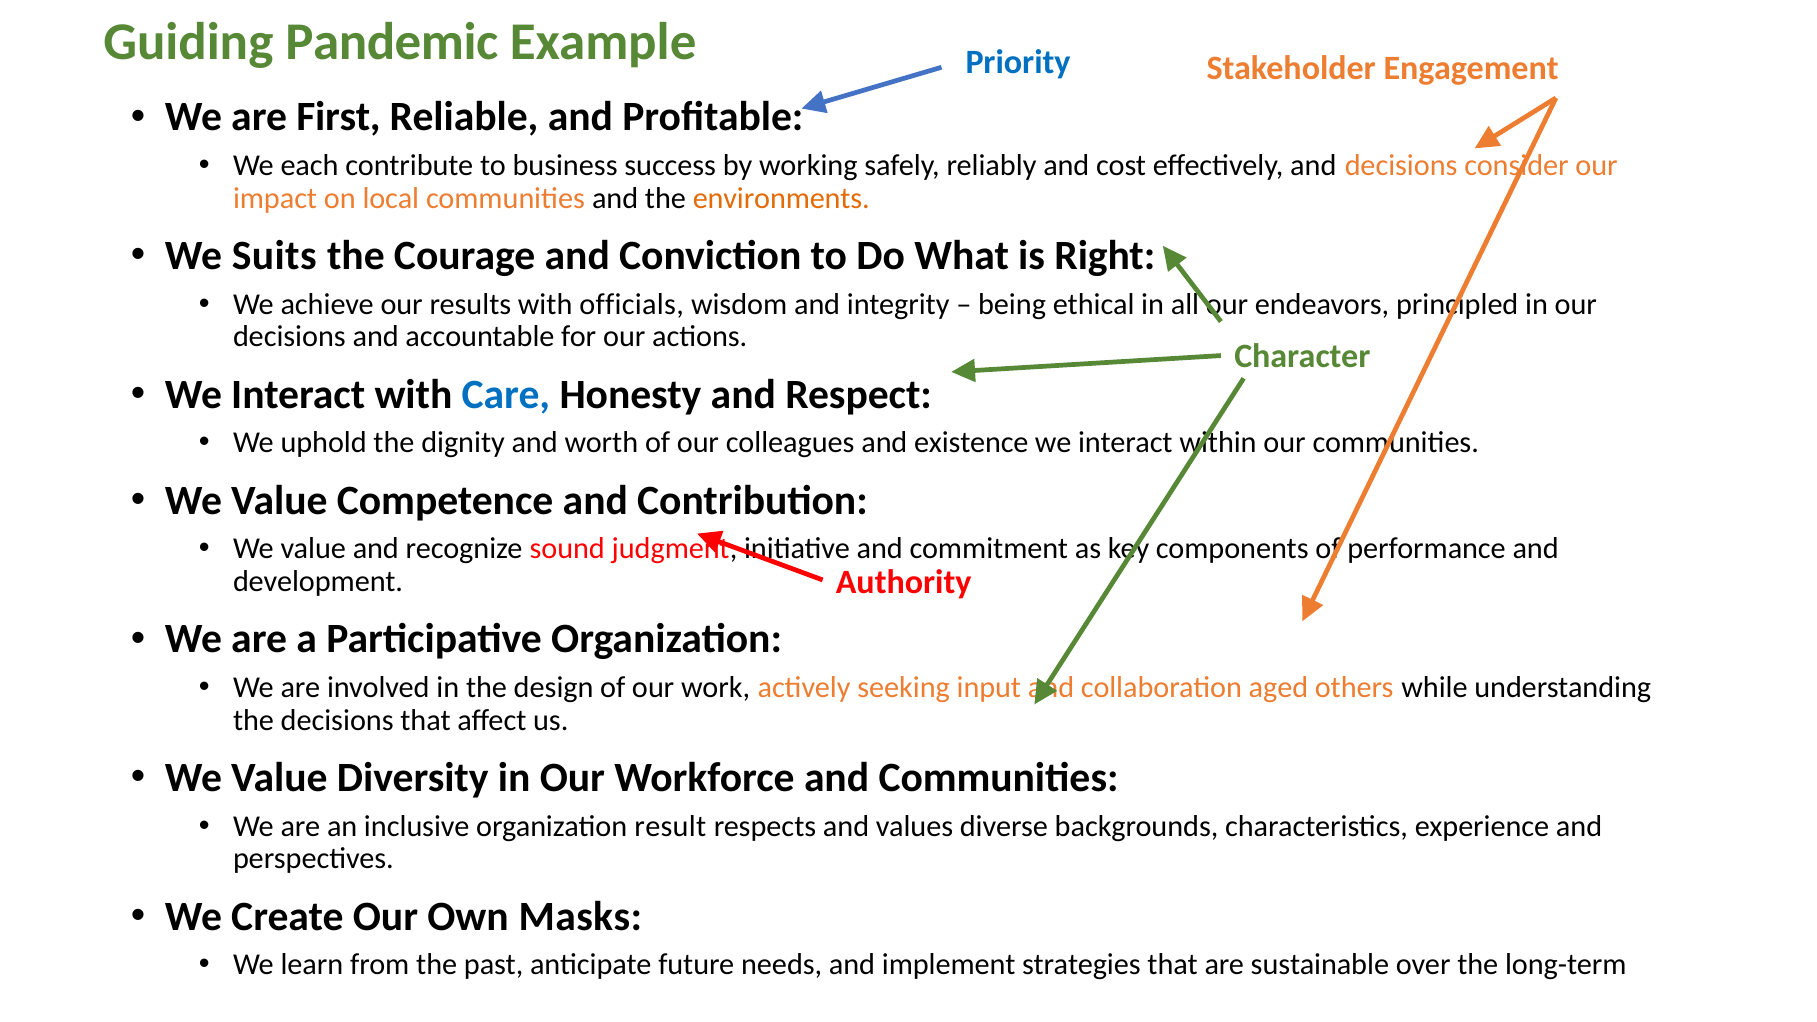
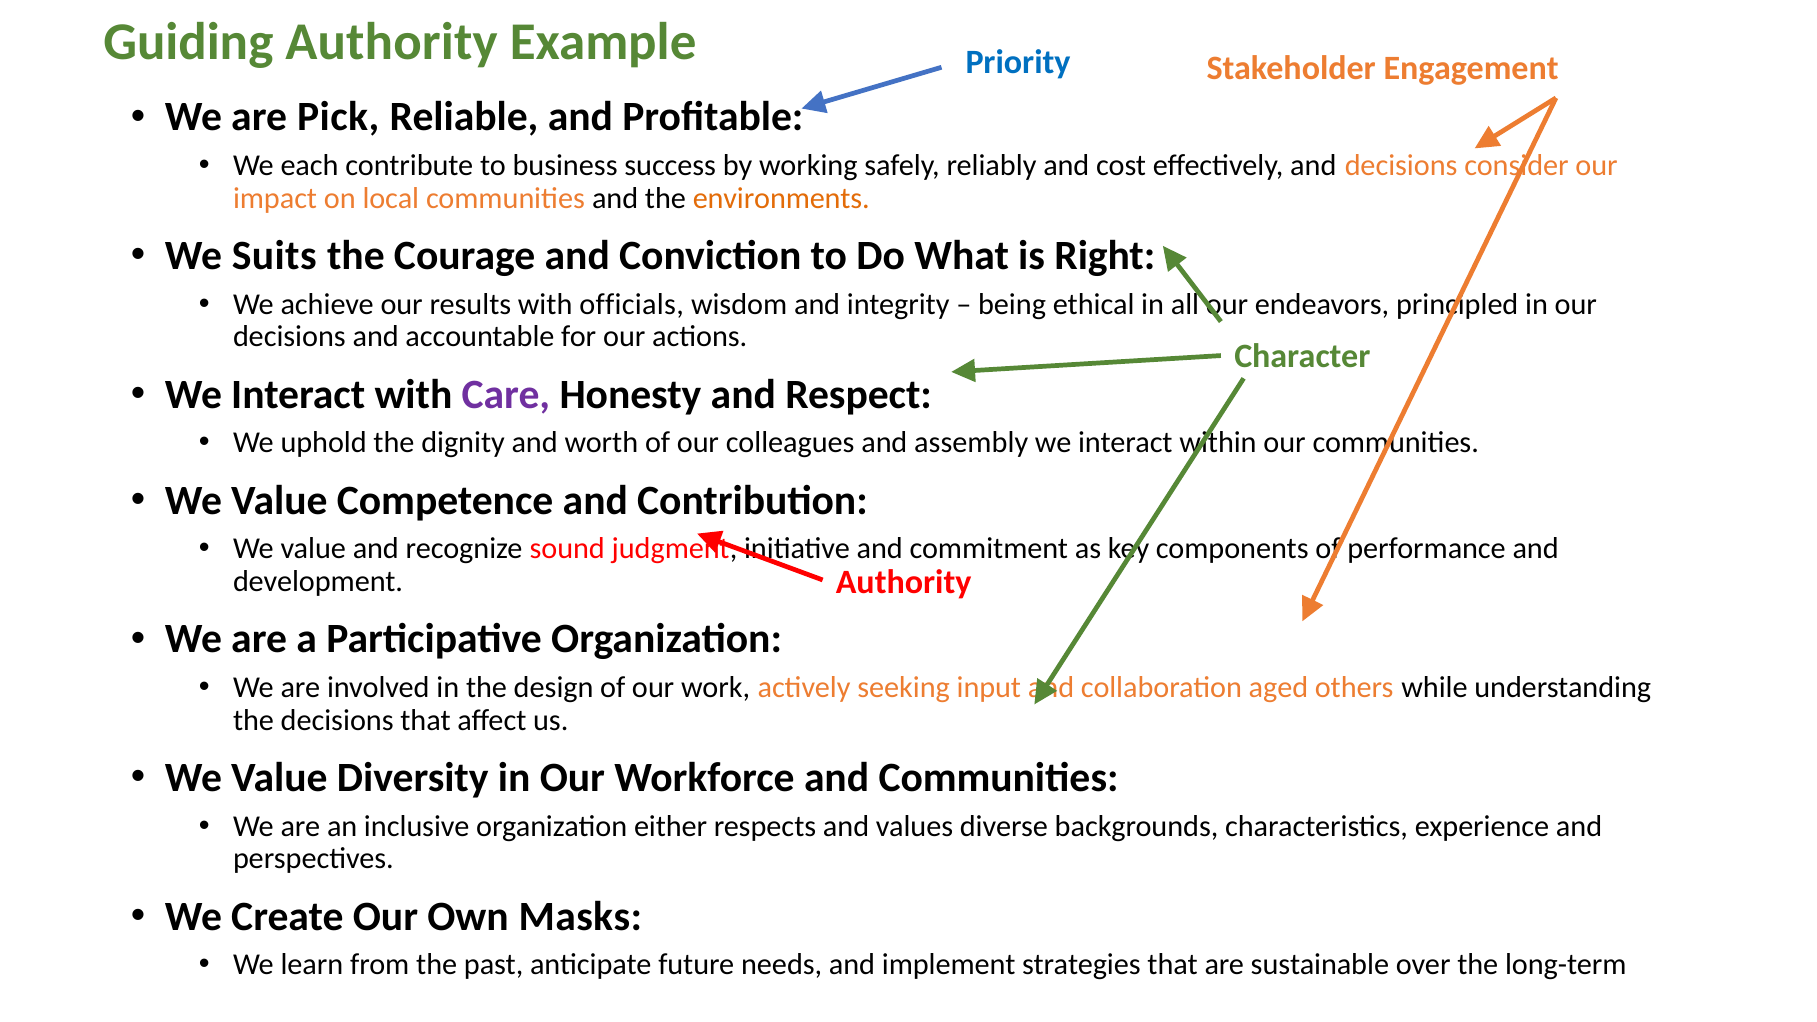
Guiding Pandemic: Pandemic -> Authority (392, 42)
First: First -> Pick (338, 117)
Care colour: blue -> purple (506, 394)
existence: existence -> assembly (971, 443)
result: result -> either (671, 826)
